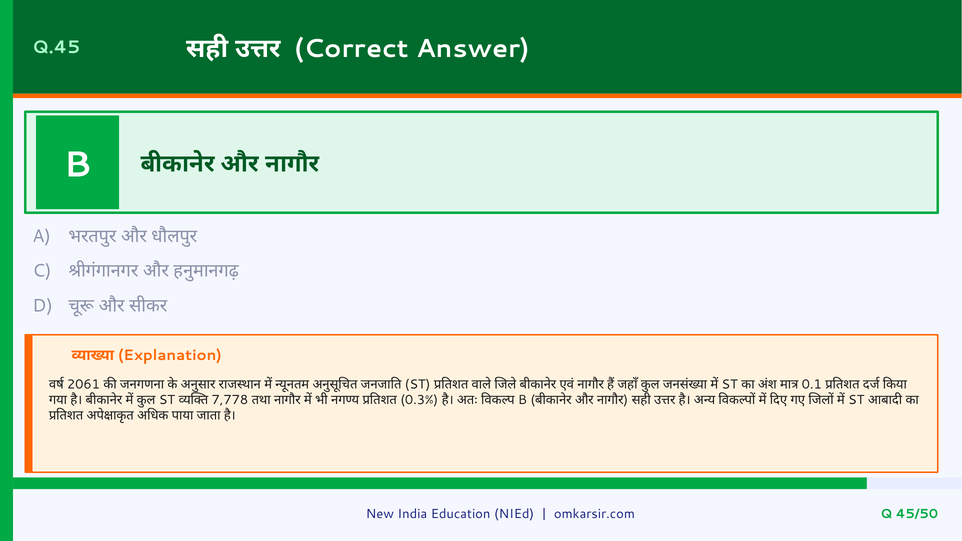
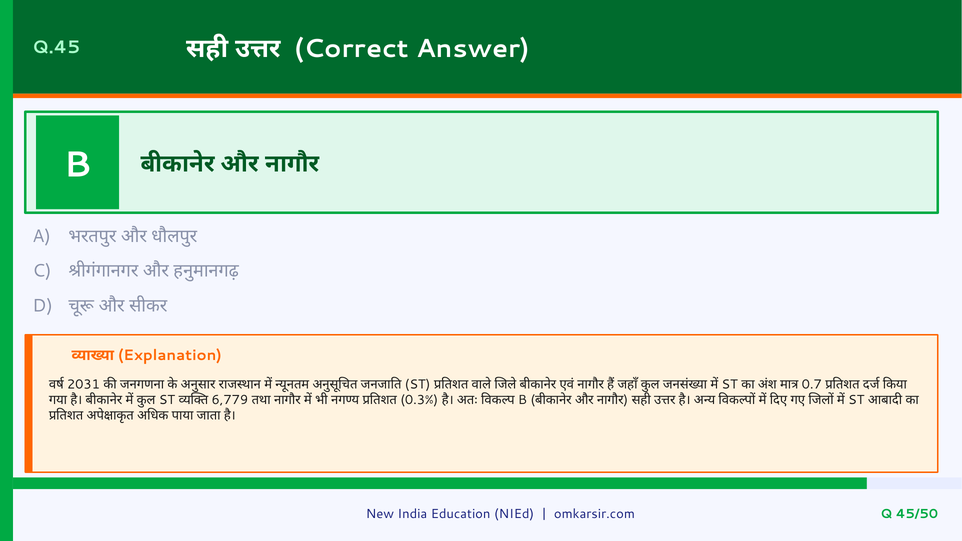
2061: 2061 -> 2031 (83, 385)
0.1: 0.1 -> 0.7 (812, 385)
7,778: 7,778 -> 6,779 (230, 400)
